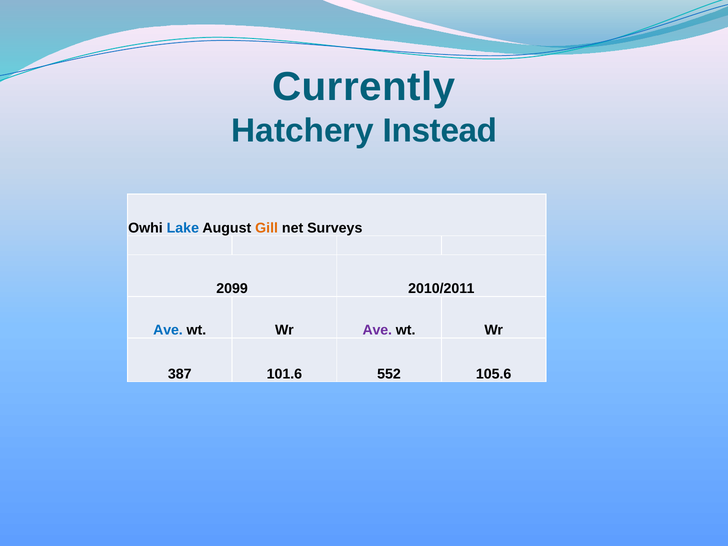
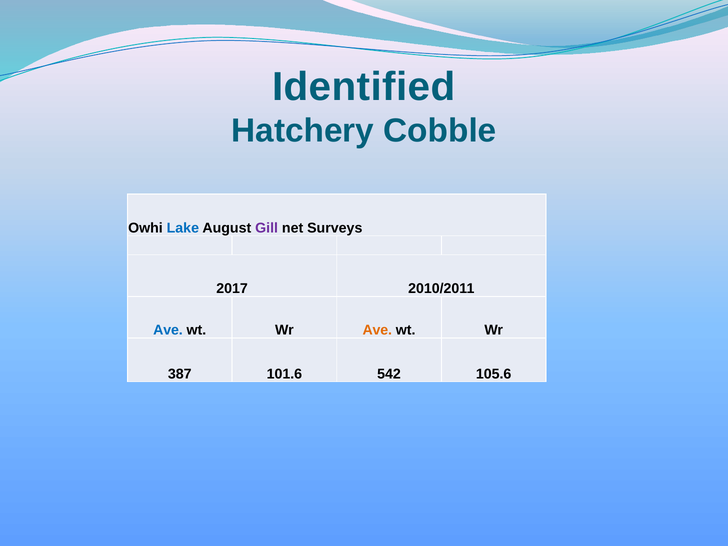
Currently: Currently -> Identified (364, 87)
Instead: Instead -> Cobble (440, 130)
Gill colour: orange -> purple (267, 228)
2099: 2099 -> 2017 (232, 289)
Ave colour: purple -> orange (377, 330)
552: 552 -> 542 (389, 374)
